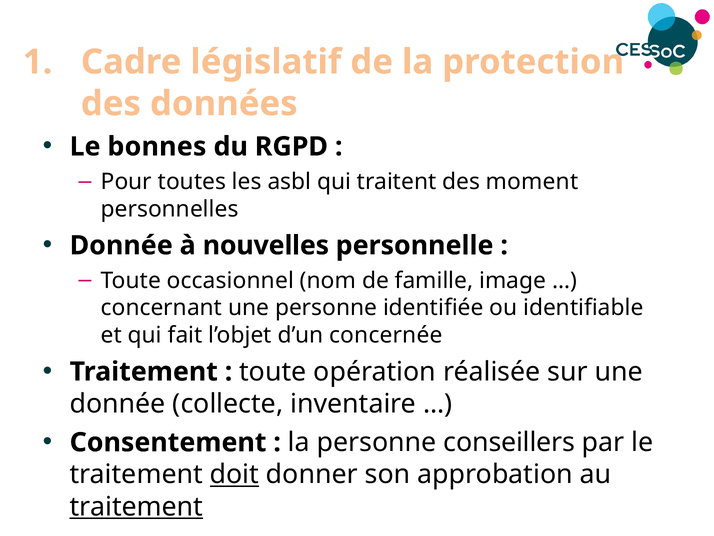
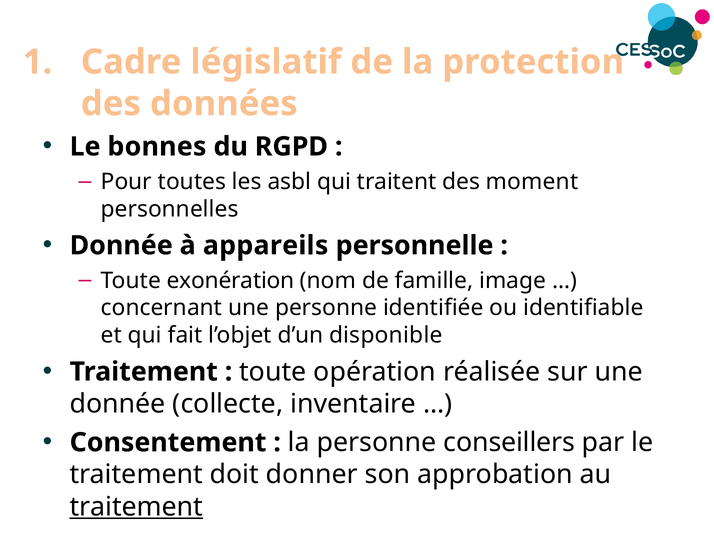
nouvelles: nouvelles -> appareils (266, 245)
occasionnel: occasionnel -> exonération (231, 280)
concernée: concernée -> disponible (386, 335)
doit underline: present -> none (234, 474)
